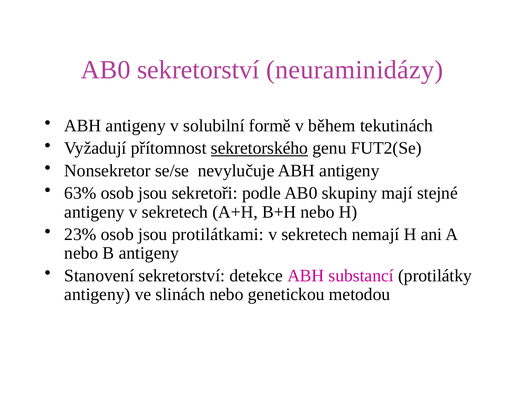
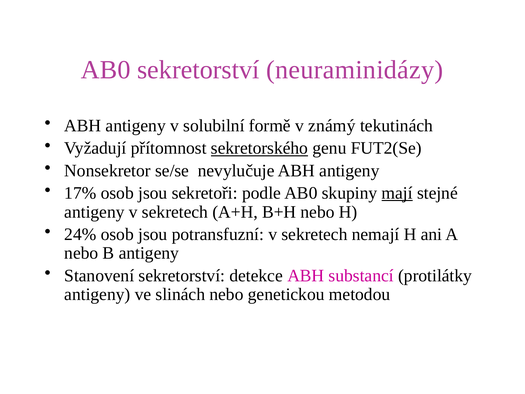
během: během -> známý (332, 126)
63%: 63% -> 17% (80, 193)
mají underline: none -> present (397, 193)
23%: 23% -> 24% (80, 234)
protilátkami: protilátkami -> potransfuzní (218, 234)
